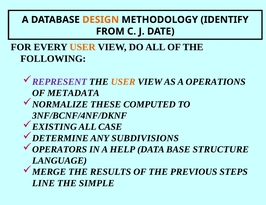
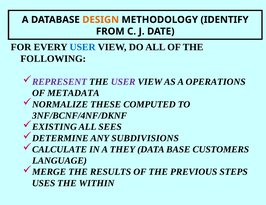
USER colour: orange -> blue (83, 47)
USER colour: orange -> purple (123, 82)
CASE: CASE -> SEES (110, 127)
OPERATORS: OPERATORS -> CALCULATE (60, 150)
HELP: HELP -> THEY (122, 150)
STRUCTURE: STRUCTURE -> CUSTOMERS (221, 150)
LINE: LINE -> USES (44, 184)
SIMPLE: SIMPLE -> WITHIN (97, 184)
